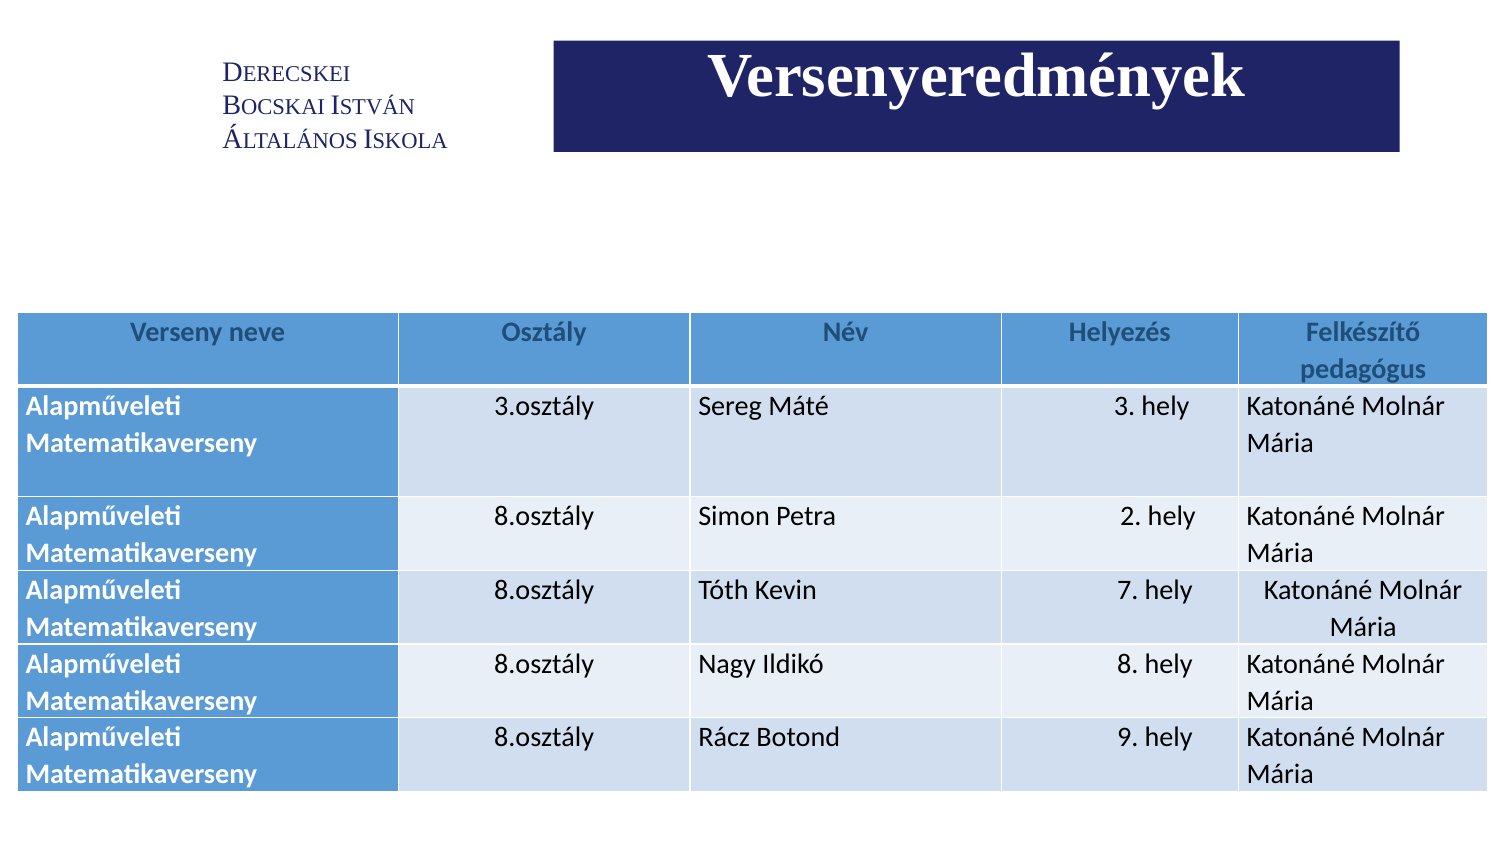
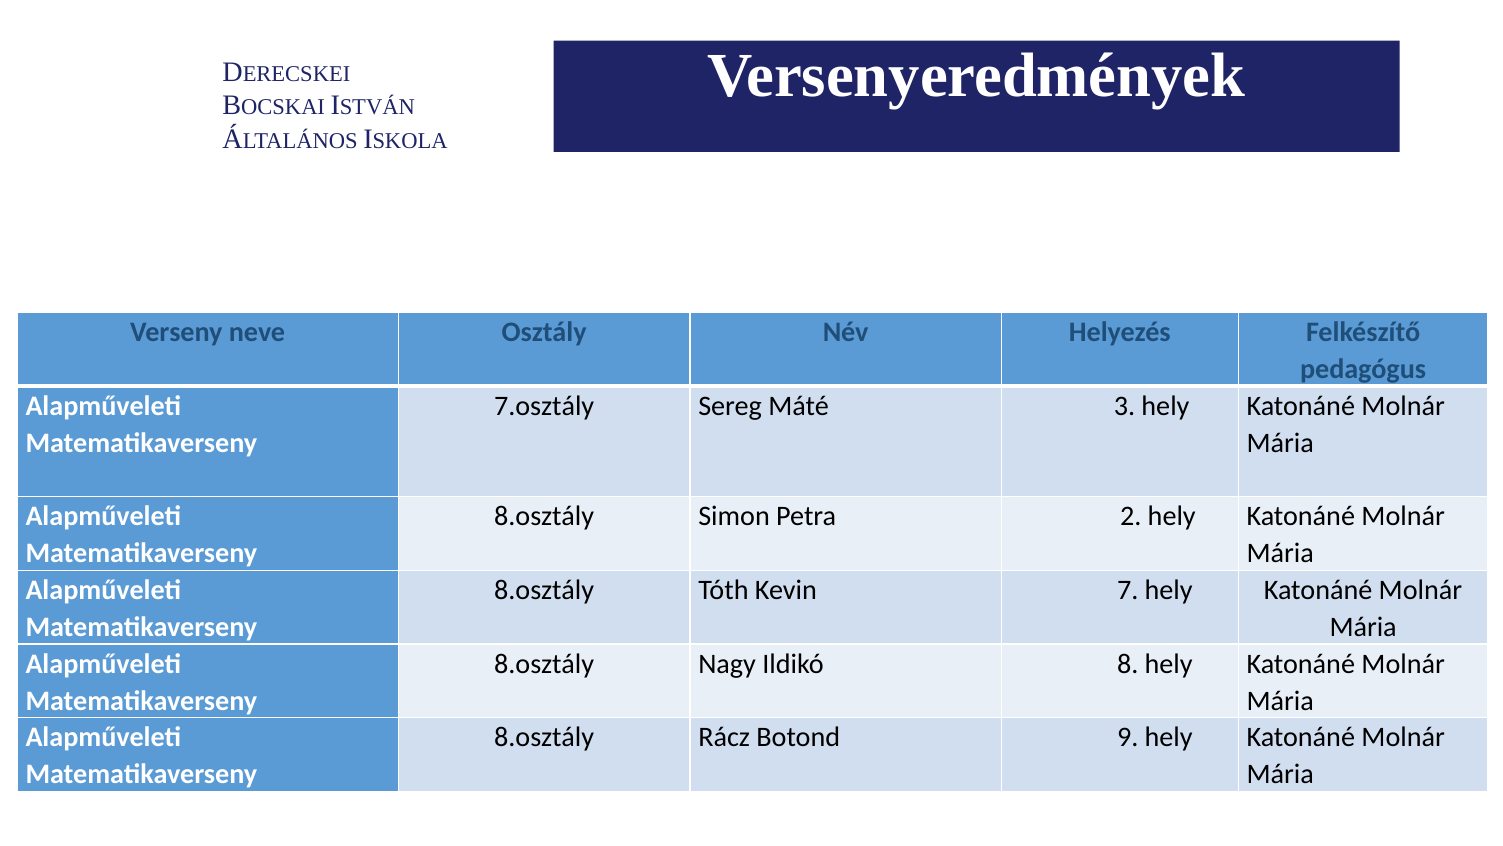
3.osztály: 3.osztály -> 7.osztály (544, 406)
